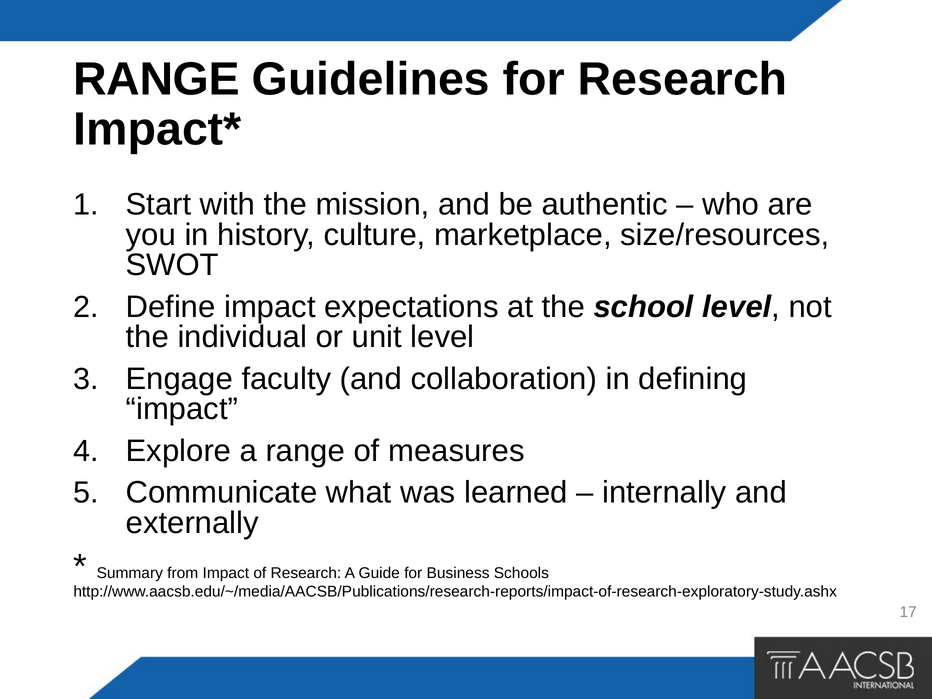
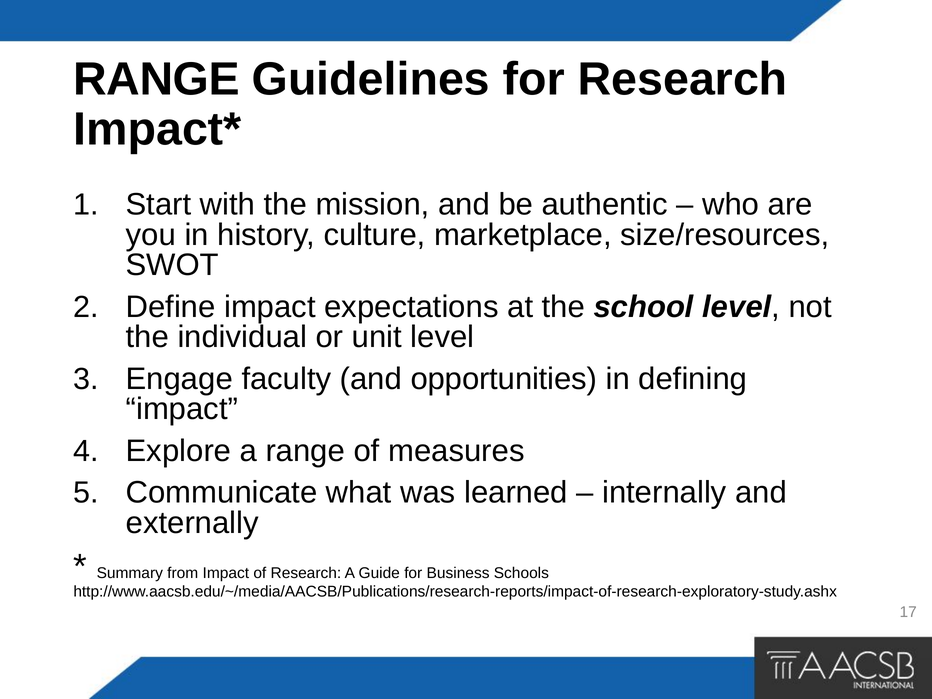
collaboration: collaboration -> opportunities (504, 379)
